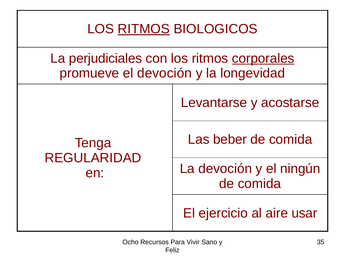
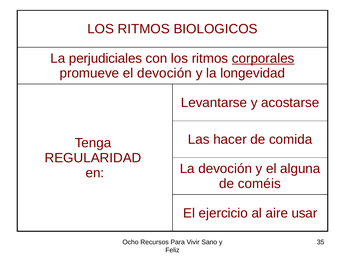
RITMOS underline: present -> none (144, 29)
beber: beber -> hacer (230, 139)
ningún: ningún -> alguna (300, 169)
comida: comida -> coméis (259, 184)
